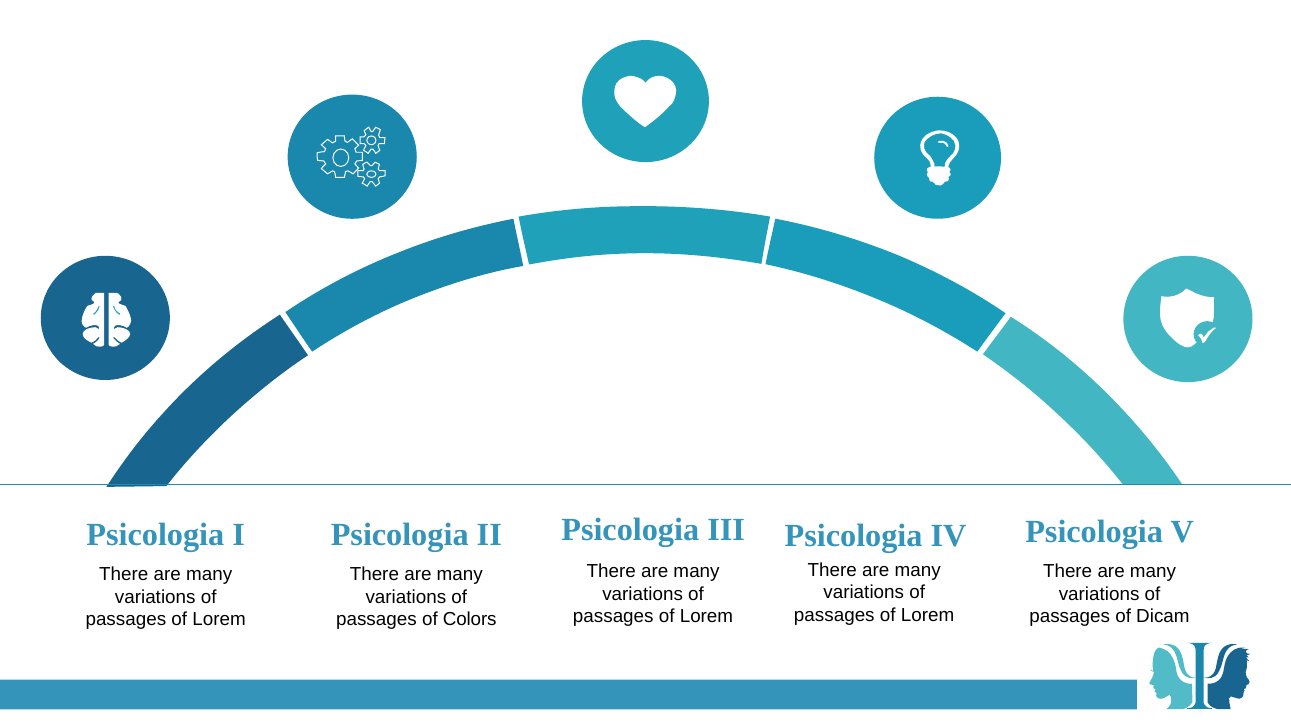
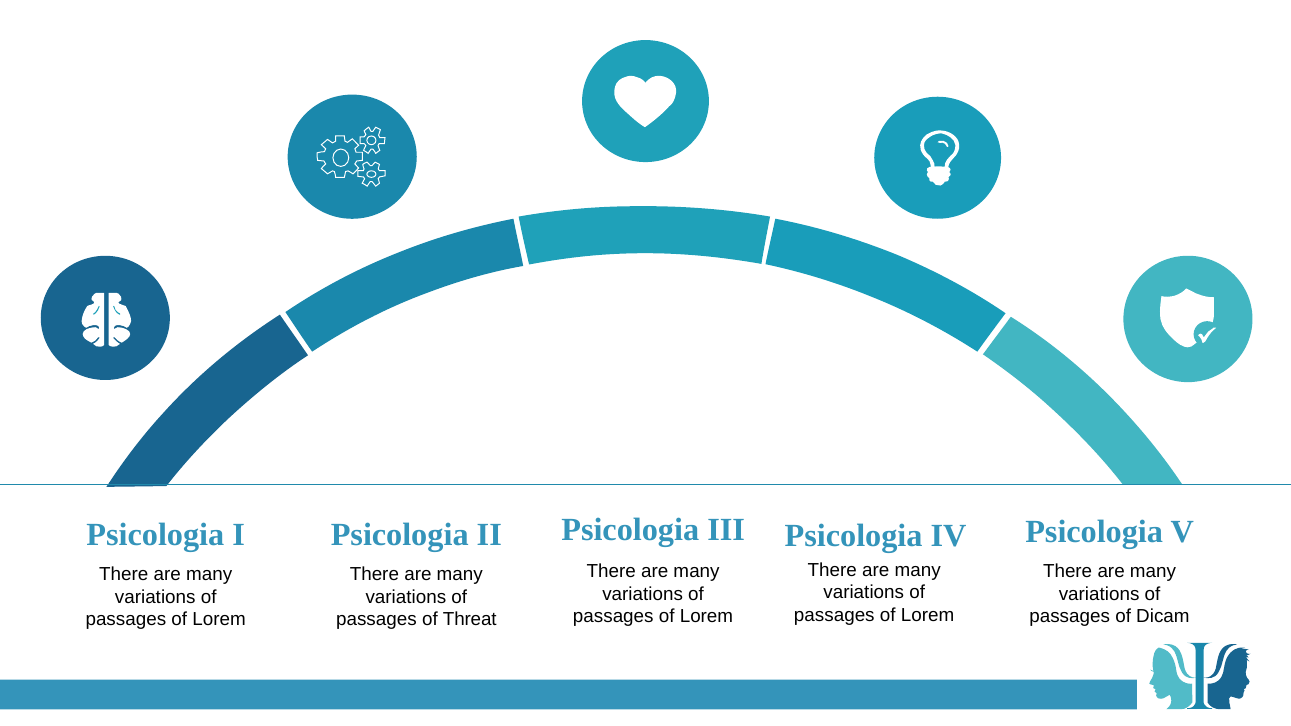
Colors: Colors -> Threat (470, 620)
